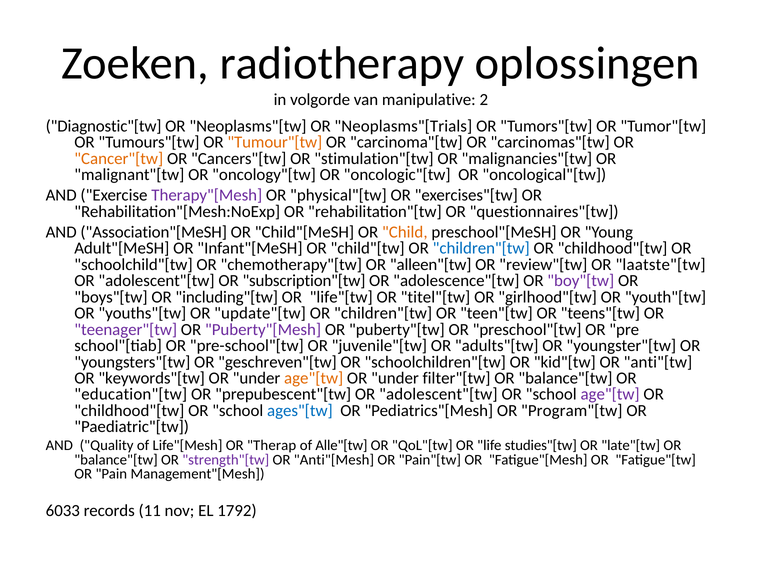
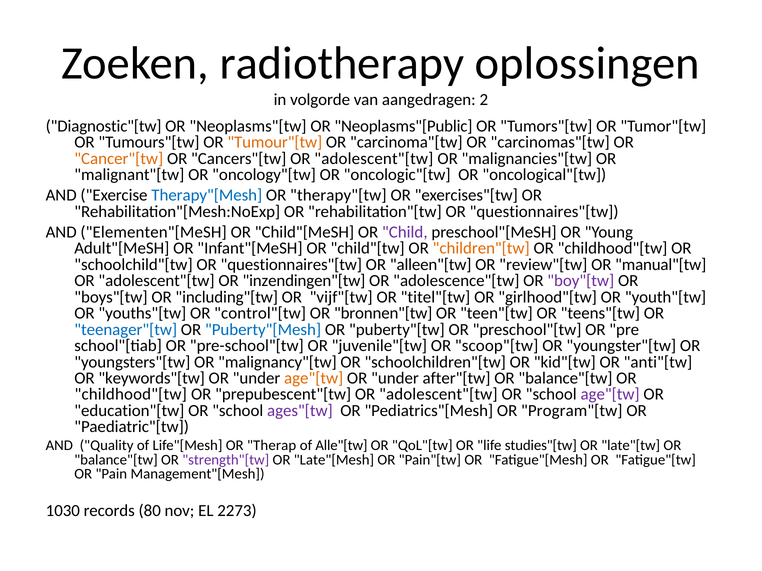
manipulative: manipulative -> aangedragen (429, 100)
Neoplasms"[Trials: Neoplasms"[Trials -> Neoplasms"[Public (403, 126)
Cancers"[tw OR stimulation"[tw: stimulation"[tw -> adolescent"[tw (374, 159)
Therapy"[Mesh colour: purple -> blue (207, 195)
physical"[tw: physical"[tw -> therapy"[tw (338, 195)
Association"[MeSH: Association"[MeSH -> Elementen"[MeSH (154, 232)
Child colour: orange -> purple (405, 232)
children"[tw colour: blue -> orange (481, 248)
schoolchild"[tw OR chemotherapy"[tw: chemotherapy"[tw -> questionnaires"[tw (291, 265)
laatste"[tw: laatste"[tw -> manual"[tw (661, 265)
subscription"[tw: subscription"[tw -> inzendingen"[tw (304, 281)
life"[tw: life"[tw -> vijf"[tw (341, 297)
update"[tw: update"[tw -> control"[tw (260, 313)
children"[tw: children"[tw -> bronnen"[tw (383, 313)
teenager"[tw colour: purple -> blue (126, 330)
Puberty"[Mesh colour: purple -> blue (263, 330)
adults"[tw: adults"[tw -> scoop"[tw (497, 346)
geschreven"[tw: geschreven"[tw -> malignancy"[tw (277, 362)
filter"[tw: filter"[tw -> after"[tw (457, 379)
education"[tw: education"[tw -> childhood"[tw (131, 395)
childhood"[tw: childhood"[tw -> education"[tw (129, 411)
ages"[tw colour: blue -> purple (300, 411)
Anti"[Mesh: Anti"[Mesh -> Late"[Mesh (334, 460)
6033: 6033 -> 1030 (63, 511)
11: 11 -> 80 (150, 511)
1792: 1792 -> 2273 (237, 511)
